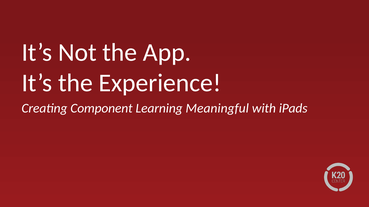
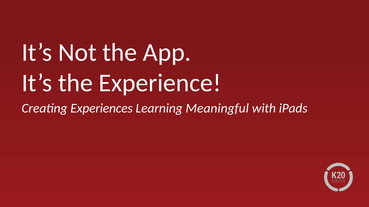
Component: Component -> Experiences (102, 108)
